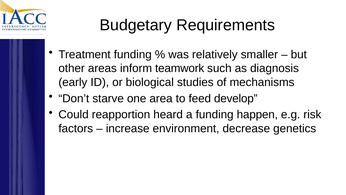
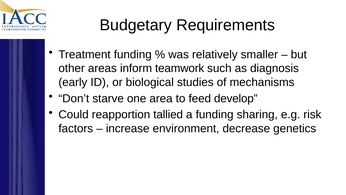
heard: heard -> tallied (168, 114)
happen: happen -> sharing (257, 114)
